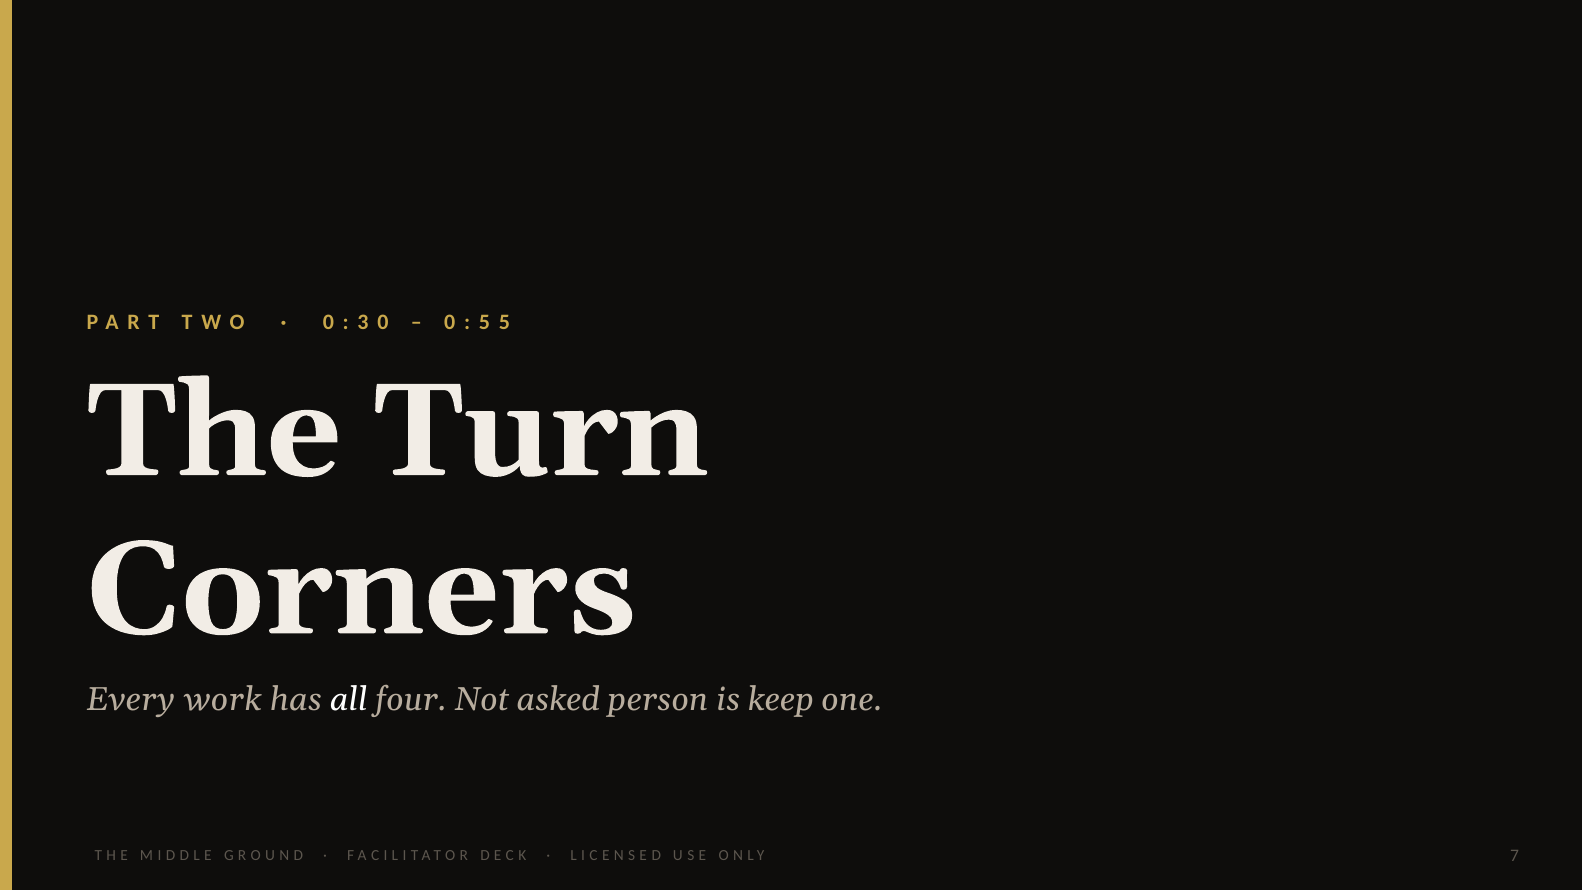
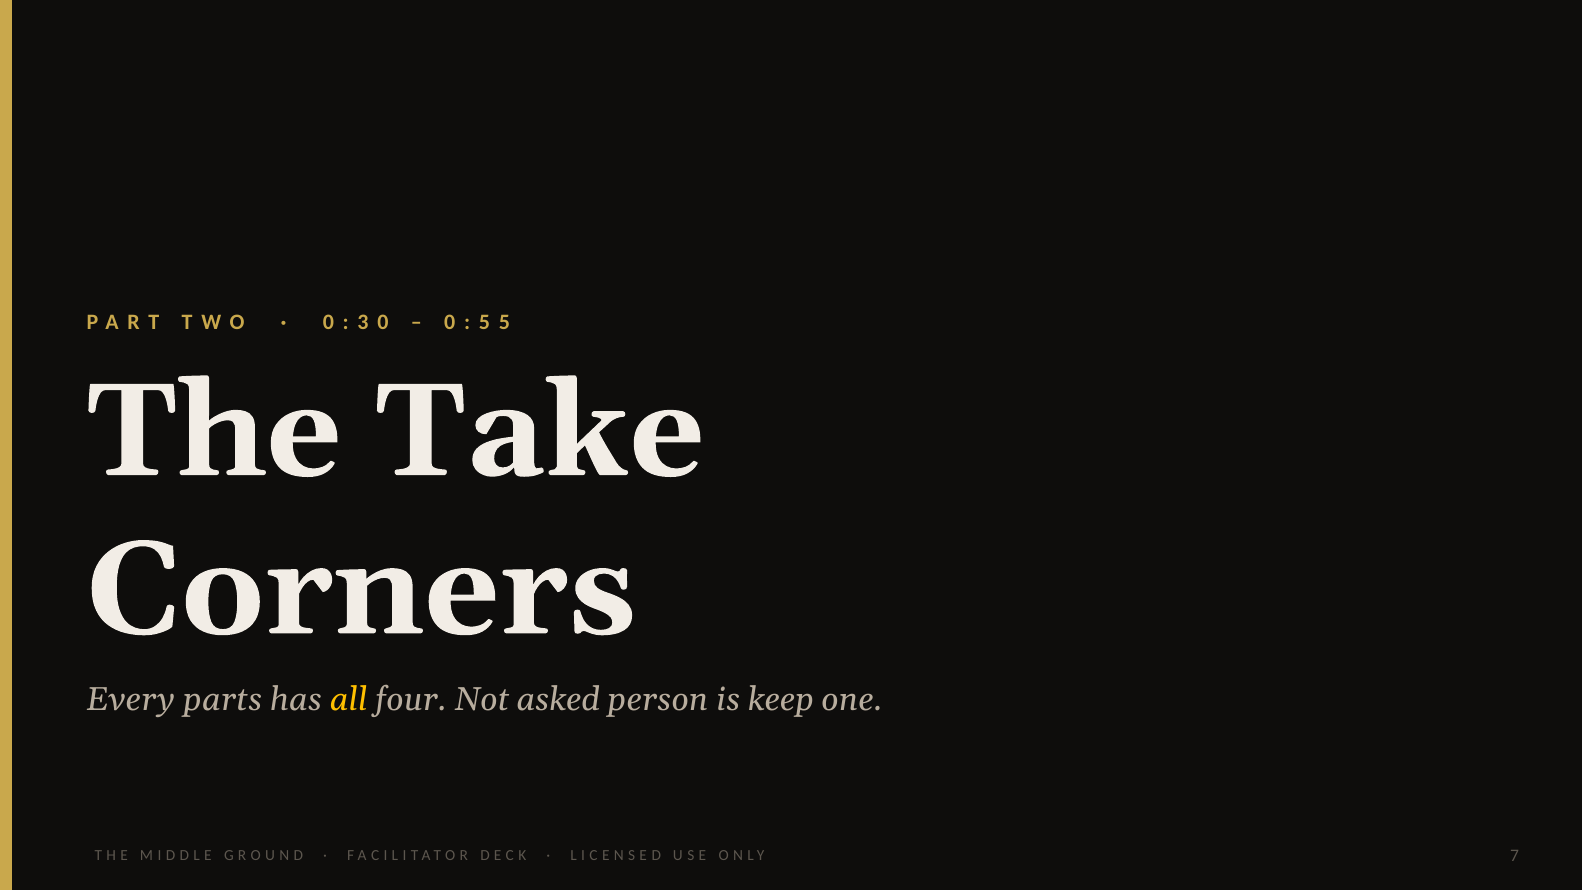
Turn: Turn -> Take (540, 432)
work: work -> parts (223, 700)
all colour: white -> yellow (349, 700)
